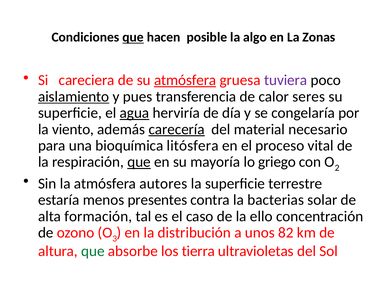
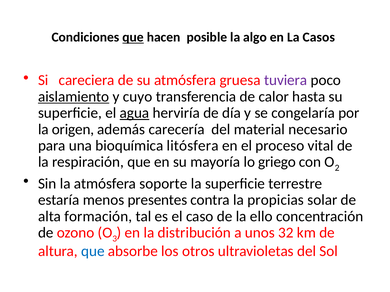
Zonas: Zonas -> Casos (319, 37)
atmósfera underline: present -> none (185, 80)
pues: pues -> cuyo (138, 97)
seres: seres -> hasta (309, 97)
viento: viento -> origen (73, 130)
carecería underline: present -> none (177, 130)
que underline: present -> none (139, 162)
autores: autores -> soporte (163, 184)
bacterias: bacterias -> propicias (276, 200)
82: 82 -> 32 (286, 233)
que colour: green -> blue (93, 252)
tierra: tierra -> otros (198, 252)
